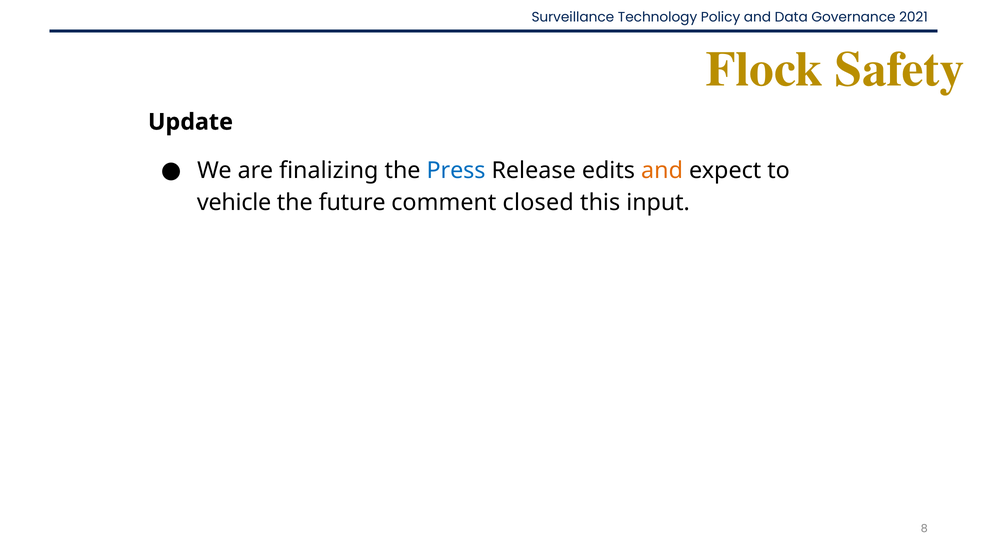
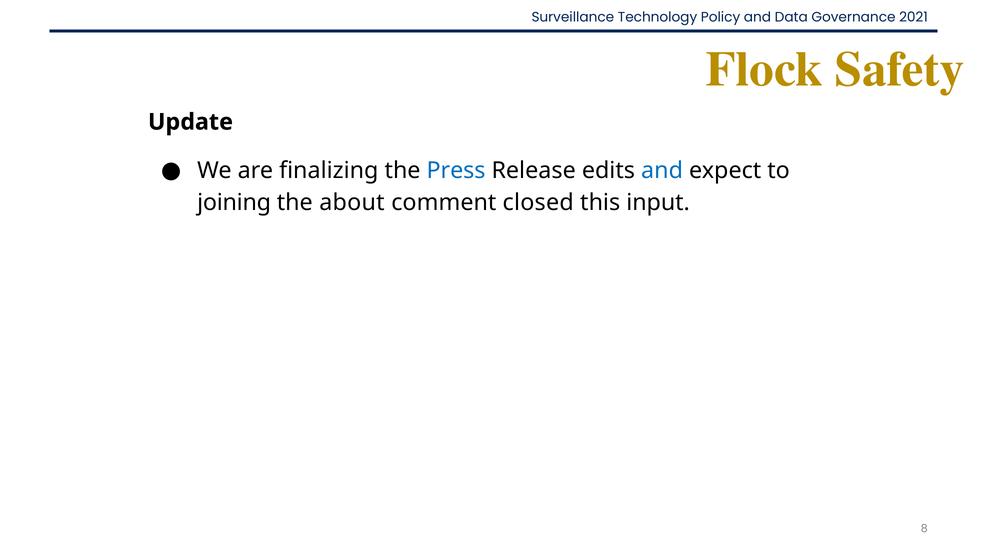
and colour: orange -> blue (662, 171)
vehicle: vehicle -> joining (234, 203)
future: future -> about (352, 203)
